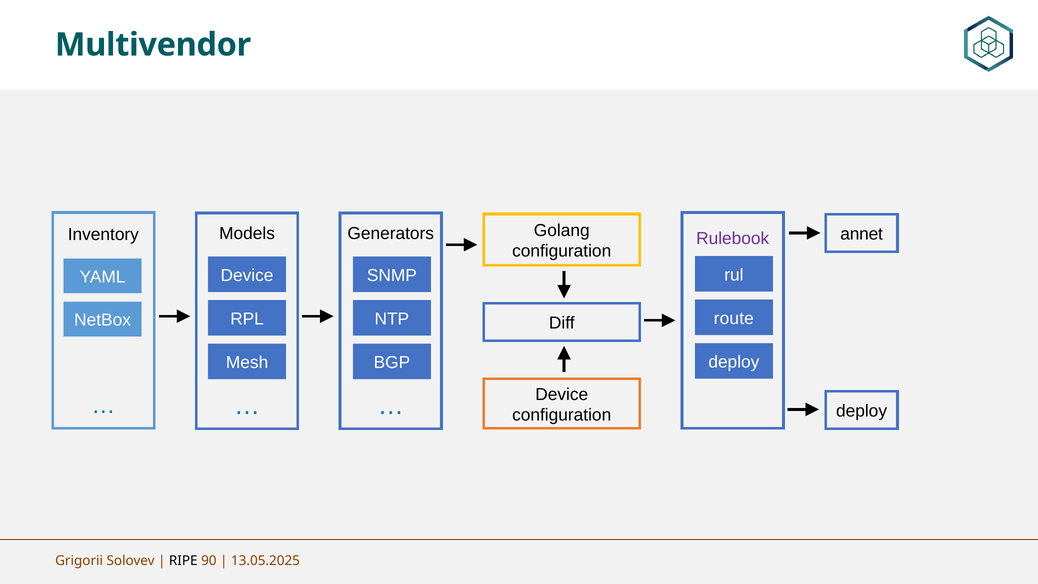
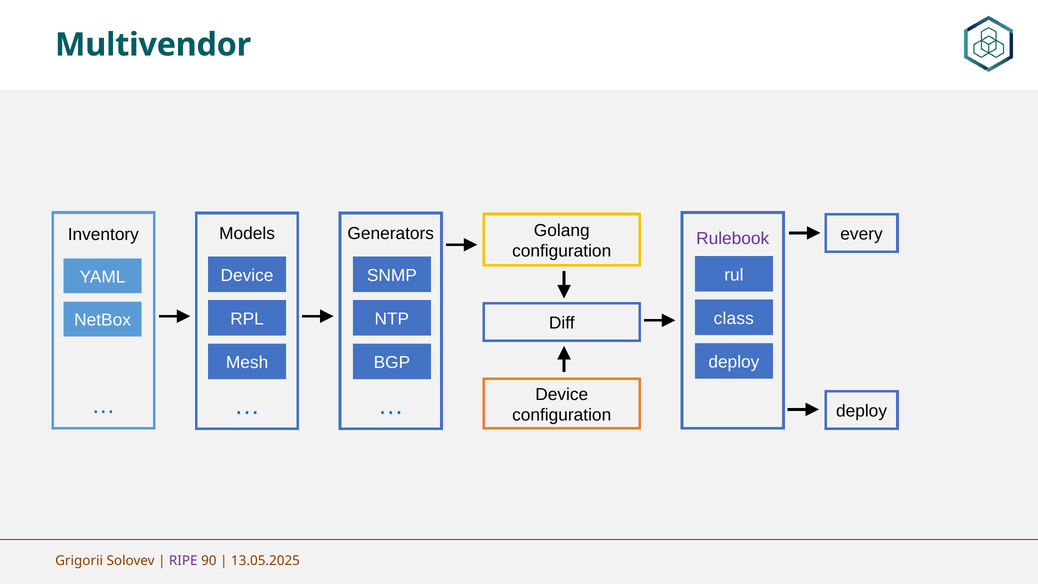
annet: annet -> every (862, 234)
route: route -> class (734, 319)
RIPE colour: black -> purple (183, 561)
